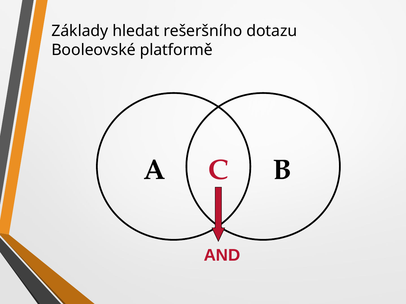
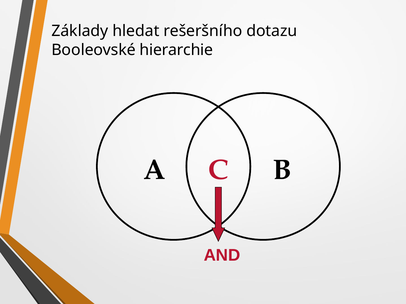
platformě: platformě -> hierarchie (176, 50)
